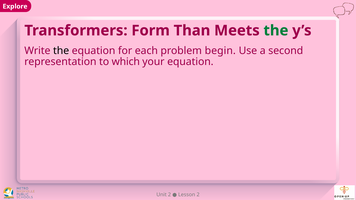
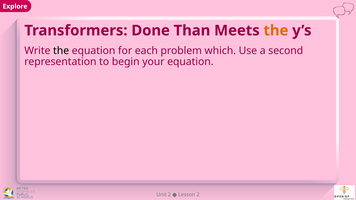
Form: Form -> Done (151, 31)
the colour: green -> orange (276, 31)
begin: begin -> which (220, 51)
which: which -> begin (126, 62)
